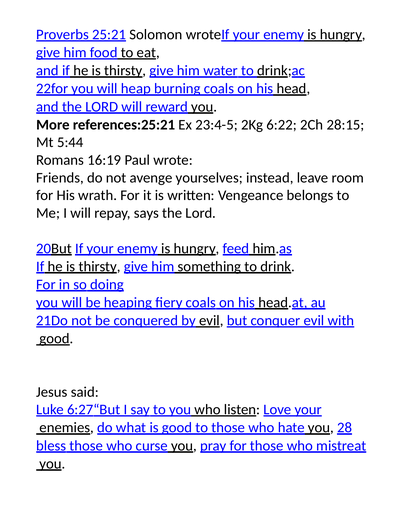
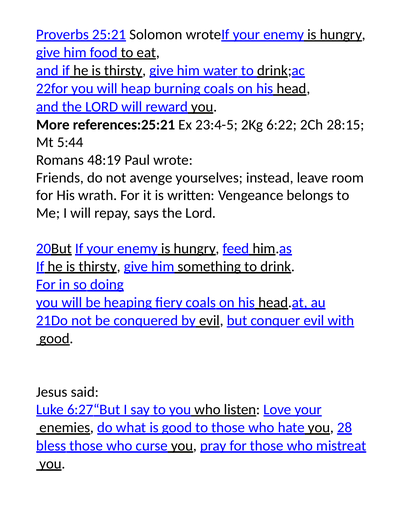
16:19: 16:19 -> 48:19 (104, 160)
